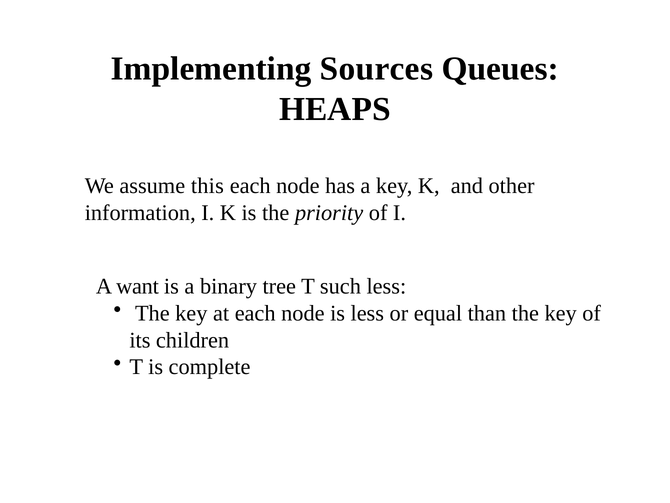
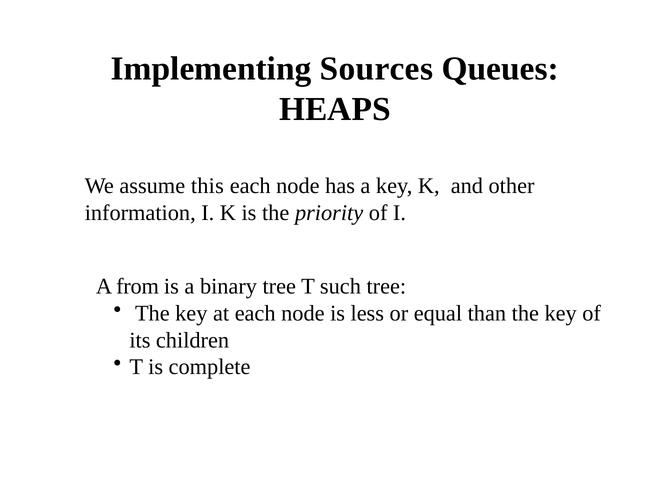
want: want -> from (137, 286)
such less: less -> tree (386, 286)
